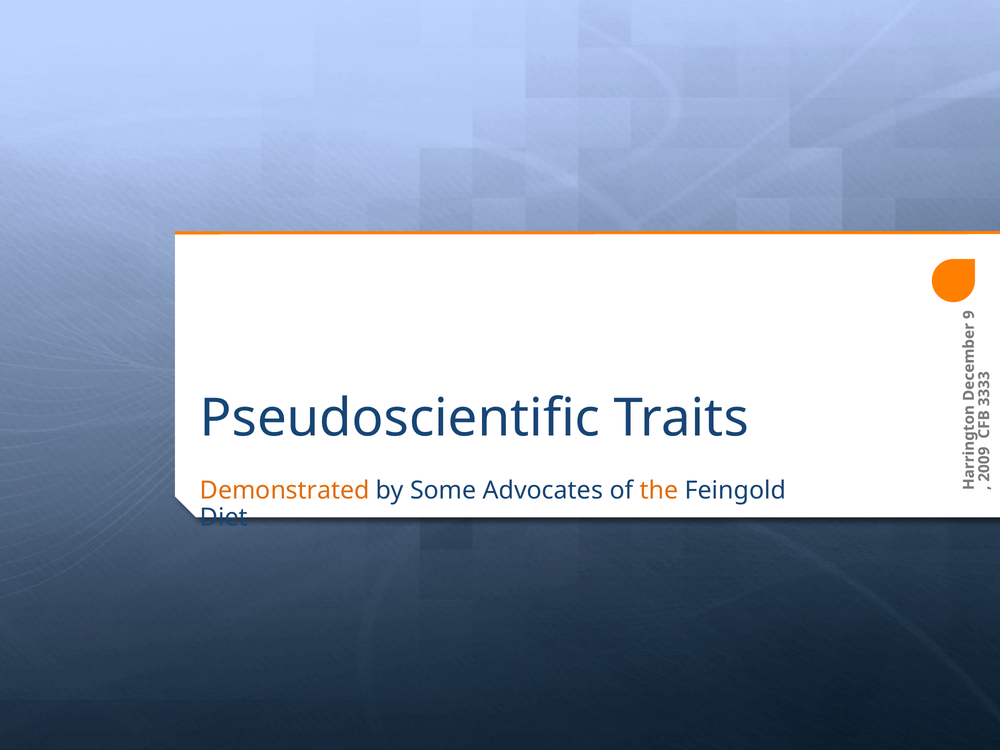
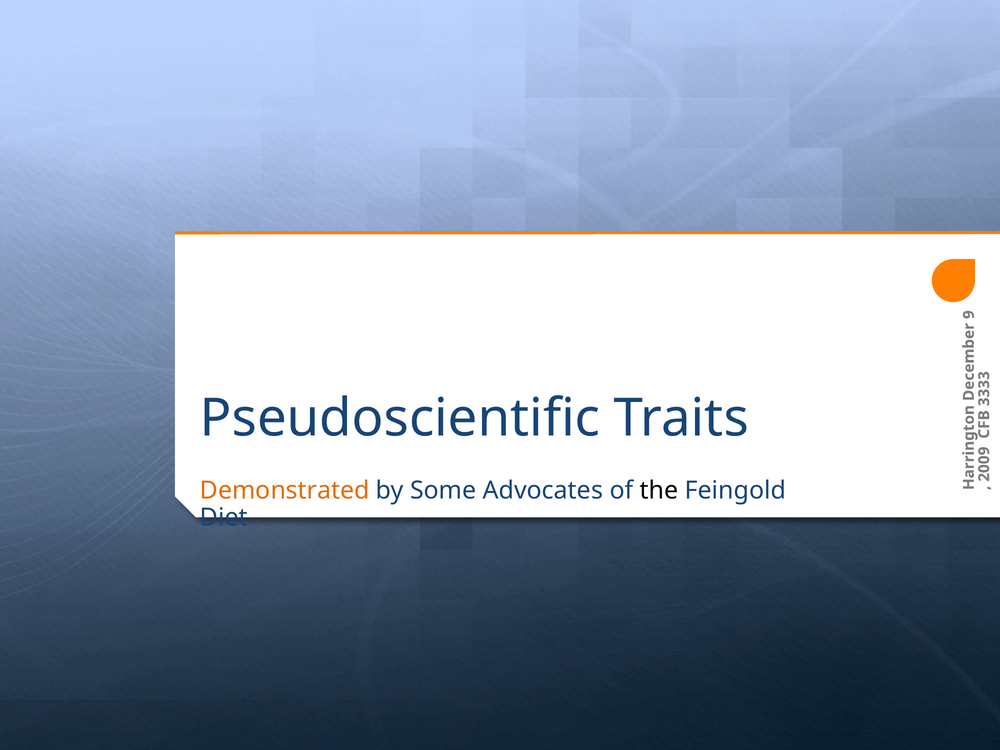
the colour: orange -> black (659, 490)
